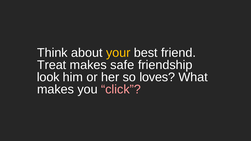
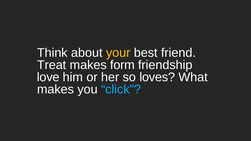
safe: safe -> form (122, 65)
look: look -> love (48, 77)
click colour: pink -> light blue (121, 89)
